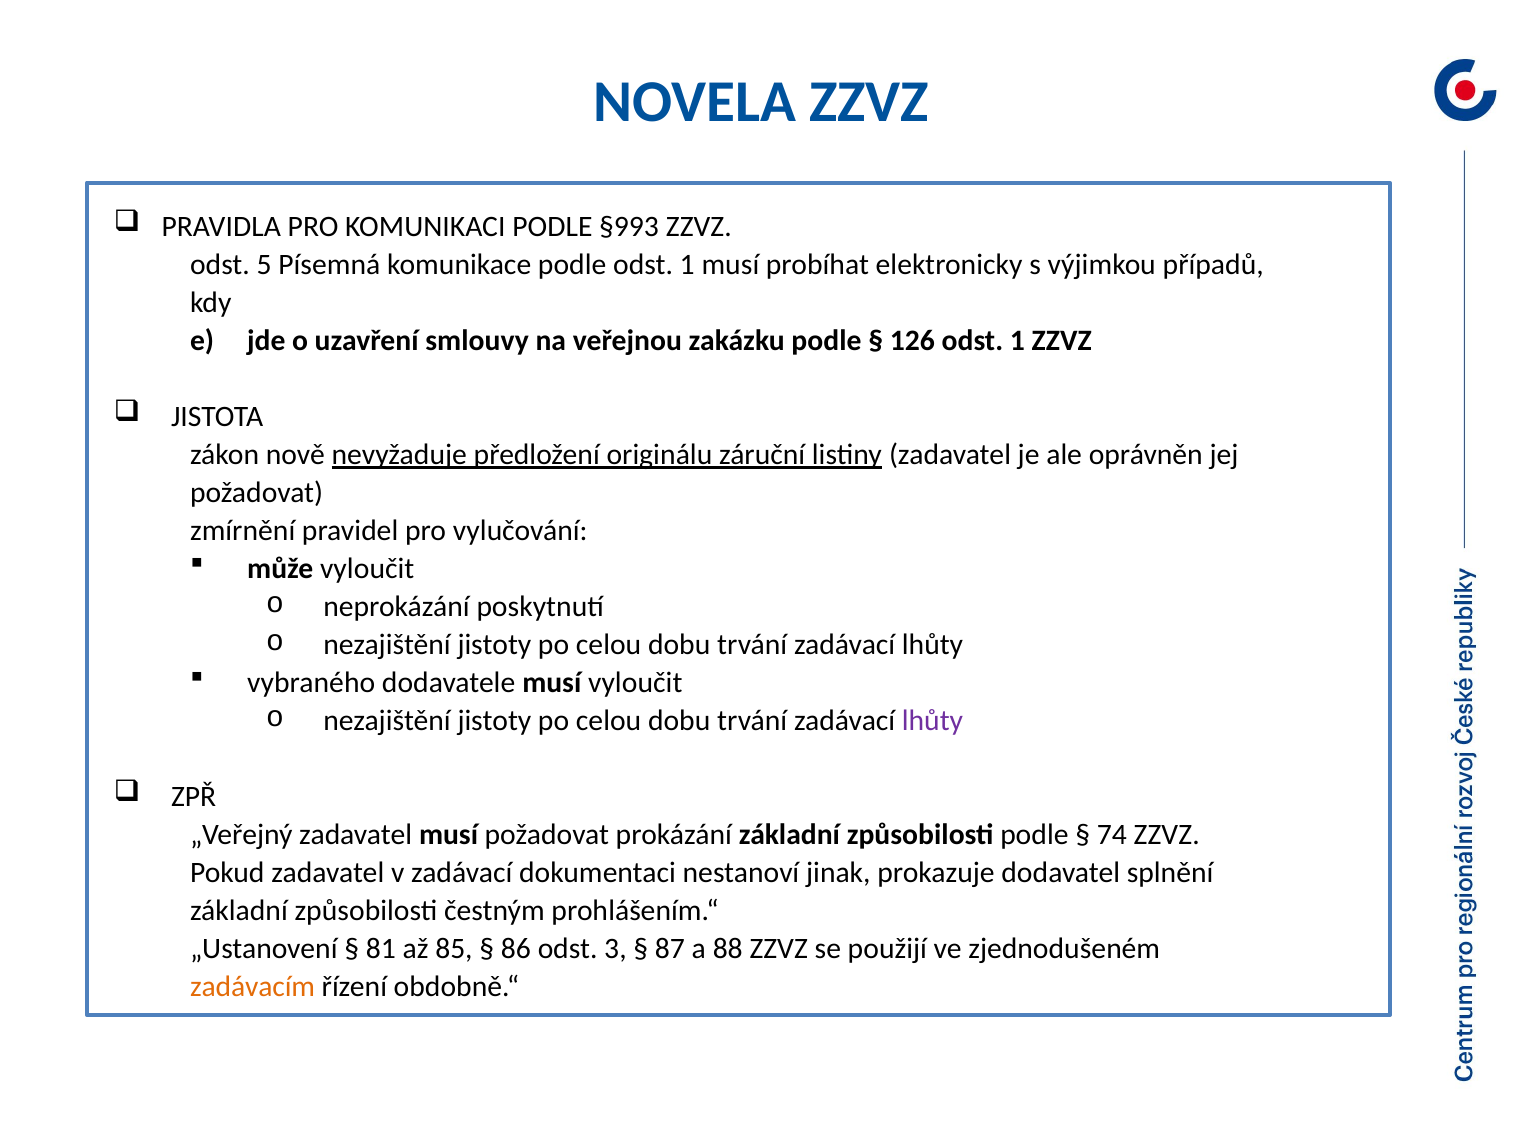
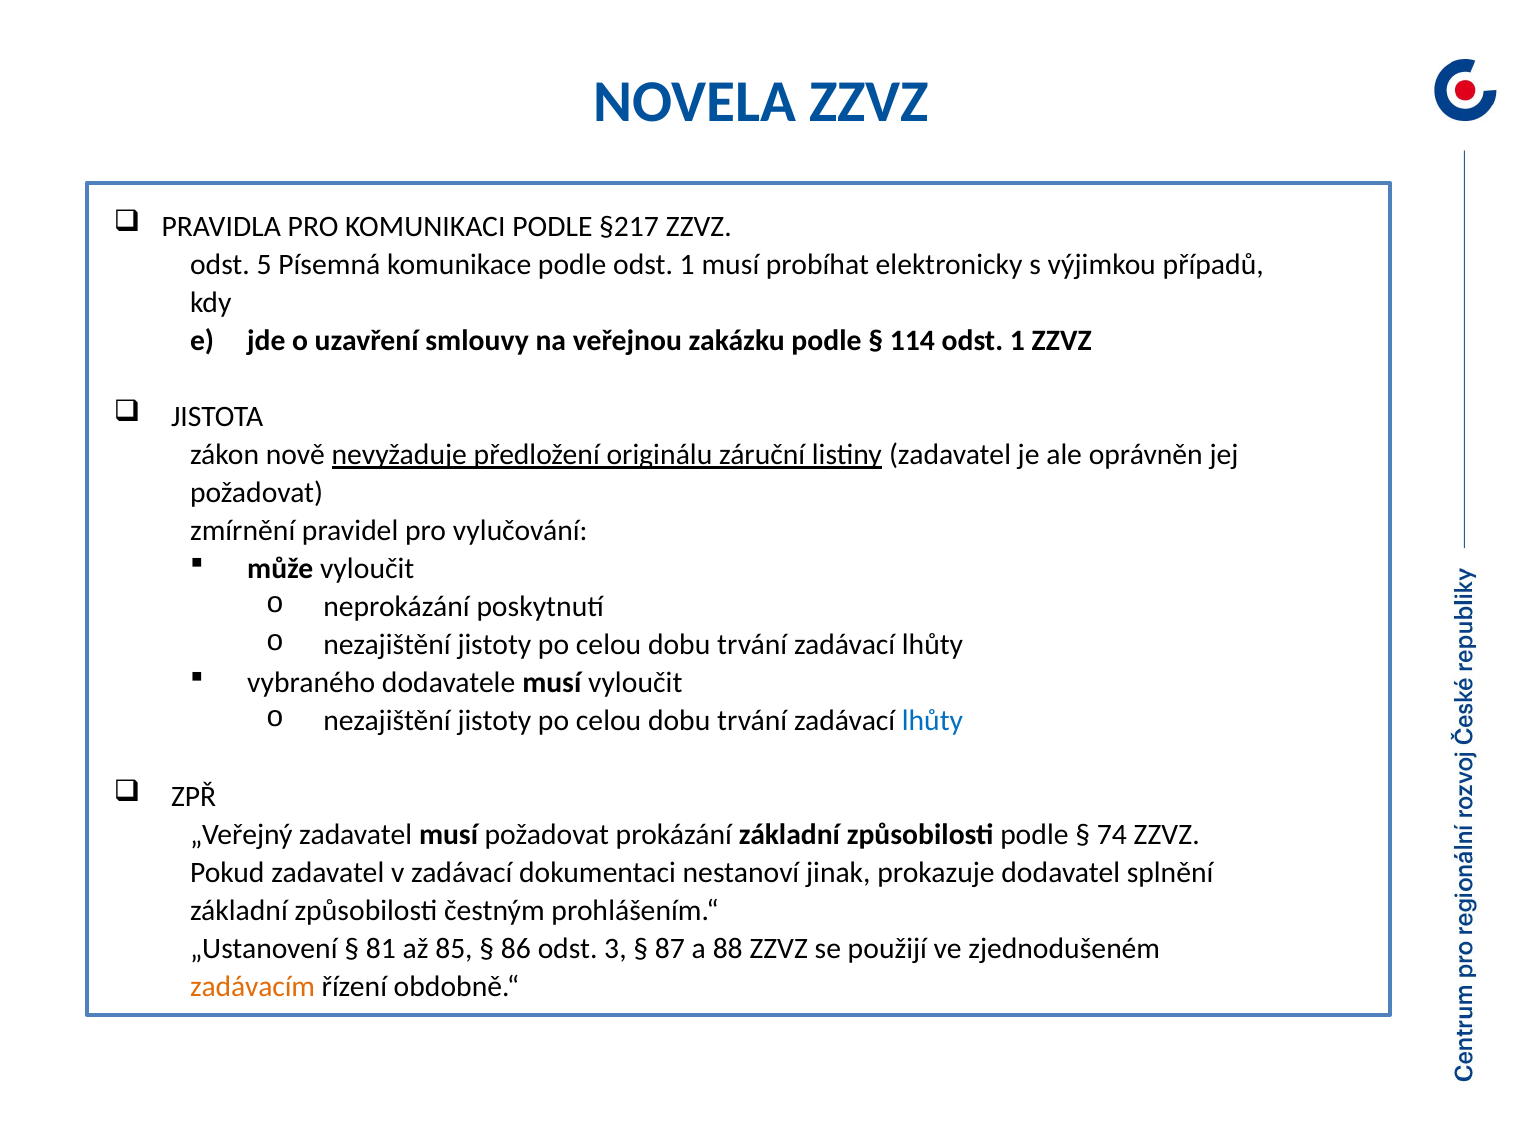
§993: §993 -> §217 (629, 226)
126: 126 -> 114 (912, 340)
lhůty colour: purple -> blue (932, 721)
